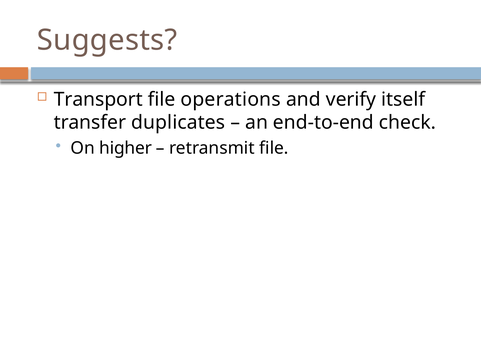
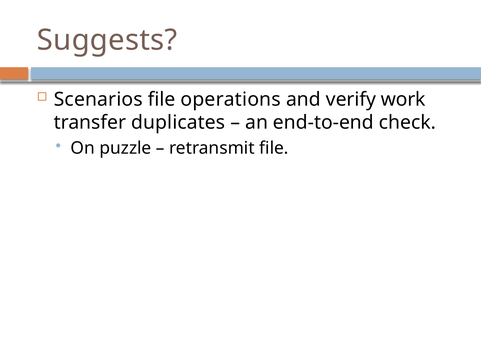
Transport: Transport -> Scenarios (98, 100)
itself: itself -> work (403, 100)
higher: higher -> puzzle (125, 148)
